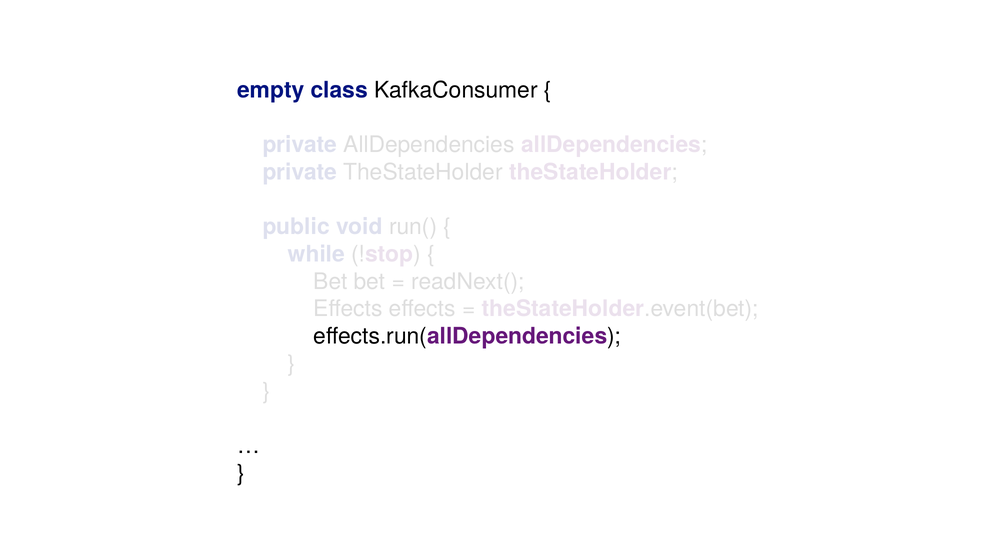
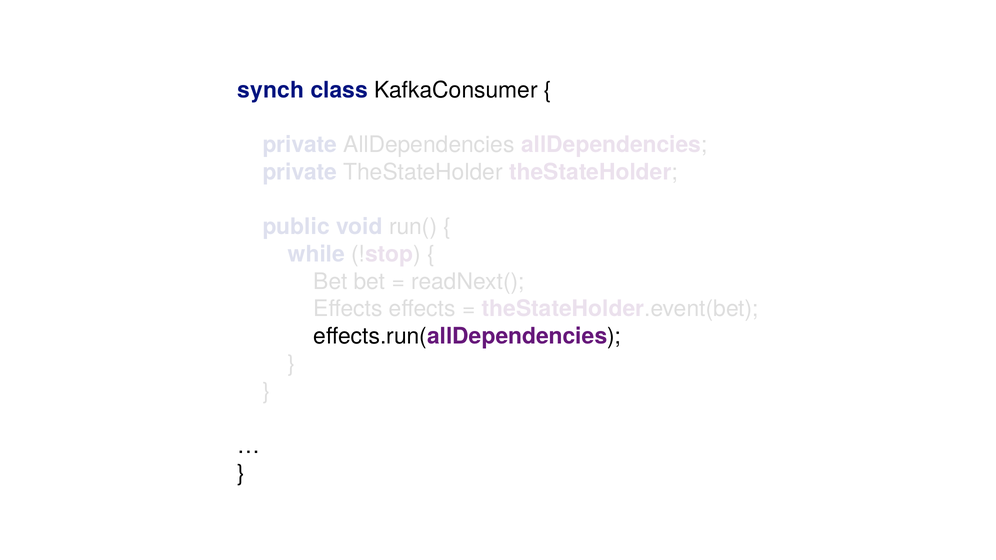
empty: empty -> synch (271, 90)
